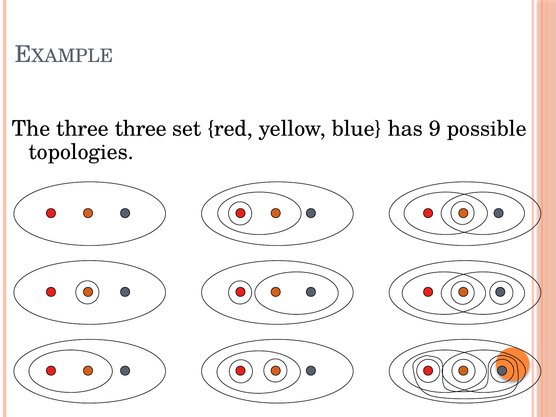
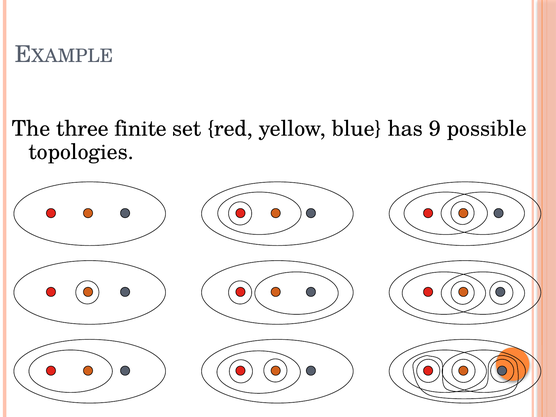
three three: three -> finite (141, 129)
